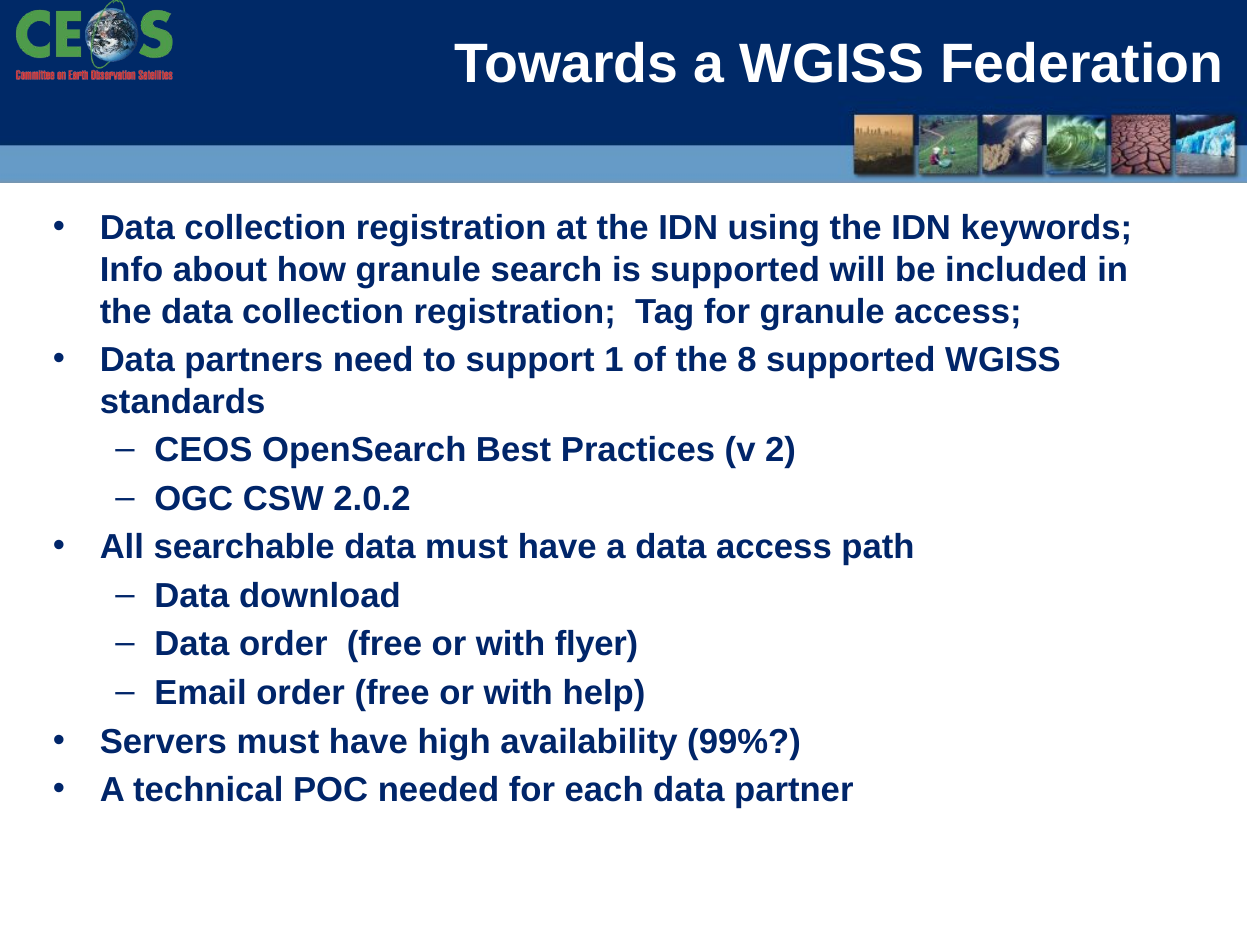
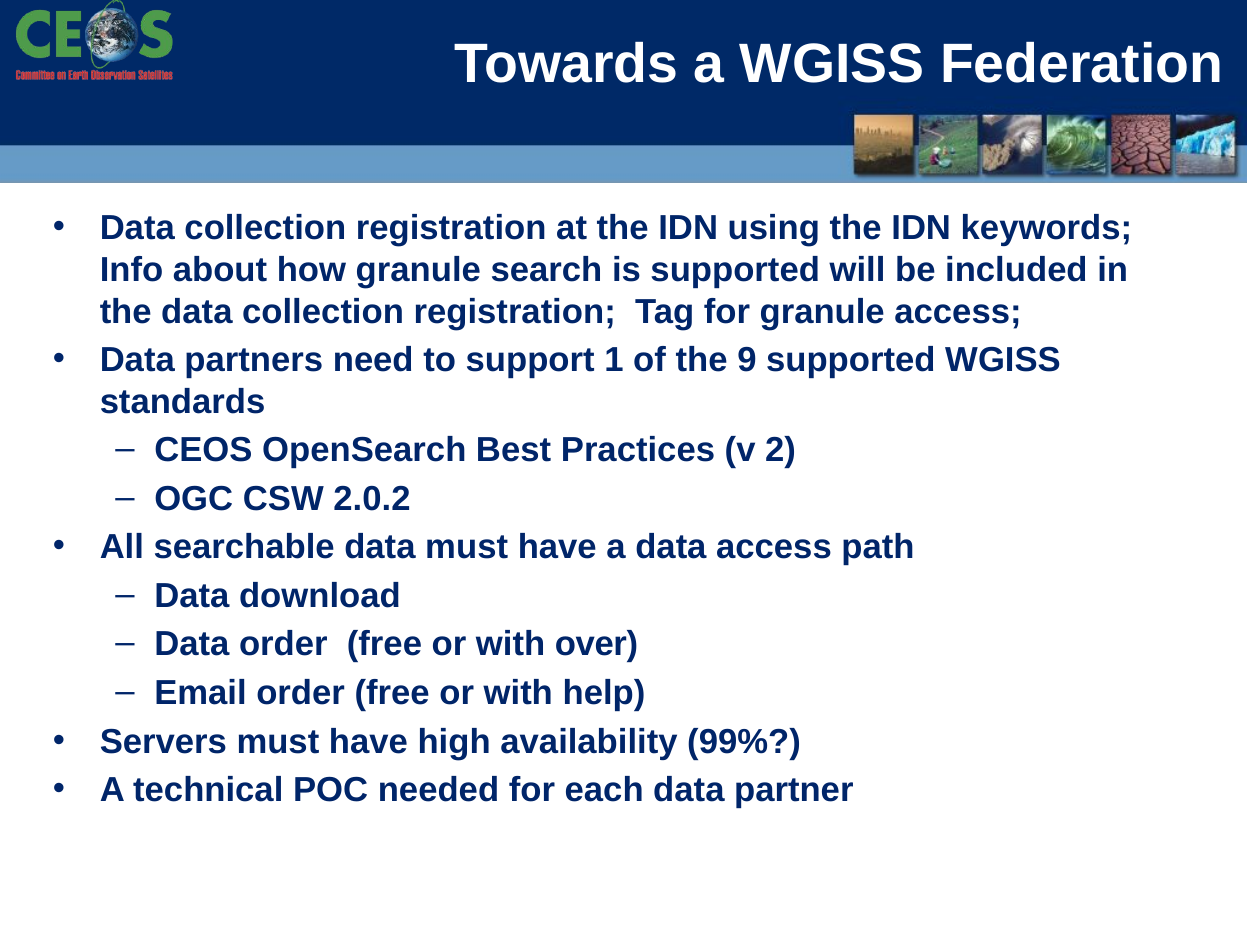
8: 8 -> 9 (747, 360)
flyer: flyer -> over (596, 644)
